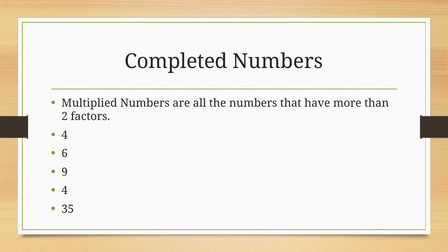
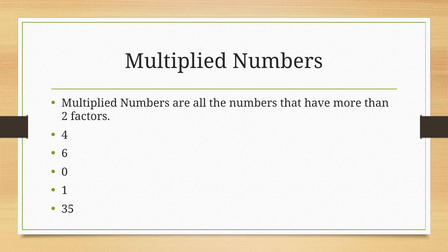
Completed: Completed -> Multiplied (176, 61)
9: 9 -> 0 (65, 172)
4: 4 -> 1 (65, 191)
